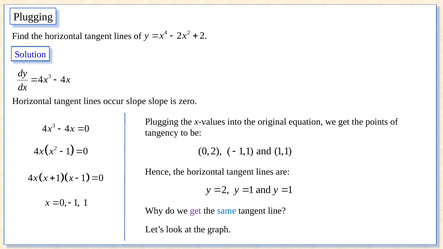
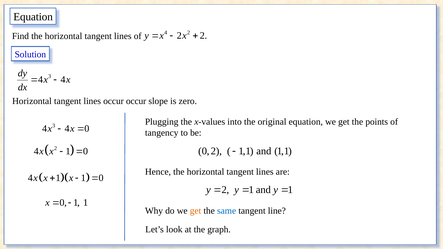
Plugging: Plugging -> Equation (33, 17)
occur slope: slope -> occur (136, 101)
get colour: purple -> orange (196, 211)
